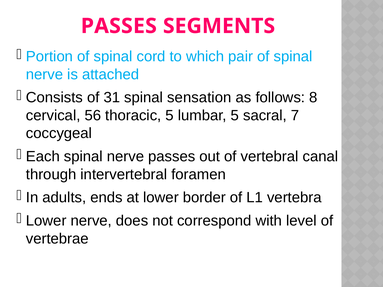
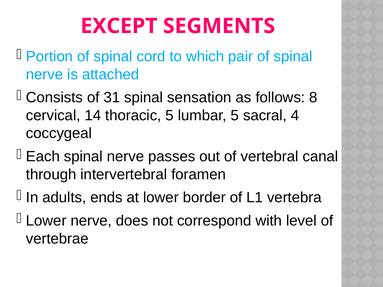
PASSES: PASSES -> EXCEPT (119, 26)
56: 56 -> 14 (93, 116)
7: 7 -> 4 (295, 116)
